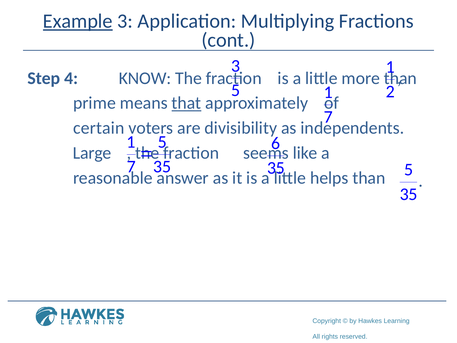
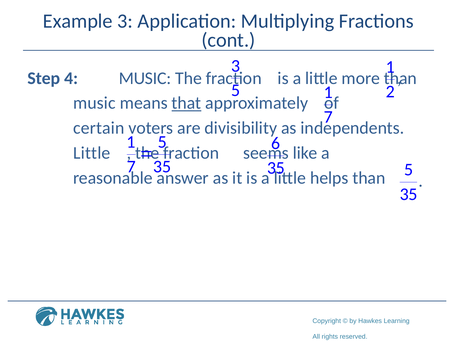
Example underline: present -> none (78, 21)
4 KNOW: KNOW -> MUSIC (145, 78)
prime: prime -> music (94, 103)
Large: Large -> Little (92, 153)
